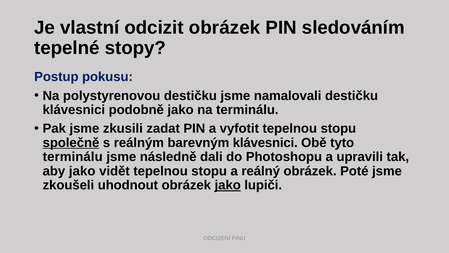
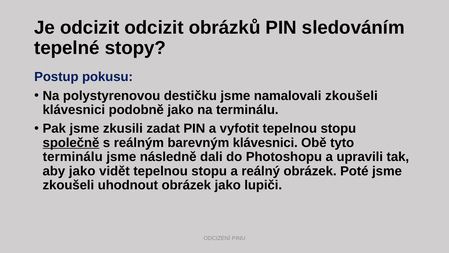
Je vlastní: vlastní -> odcizit (90, 28)
odcizit obrázek: obrázek -> obrázků (225, 28)
namalovali destičku: destičku -> zkoušeli (351, 96)
jako underline: present -> none (228, 185)
